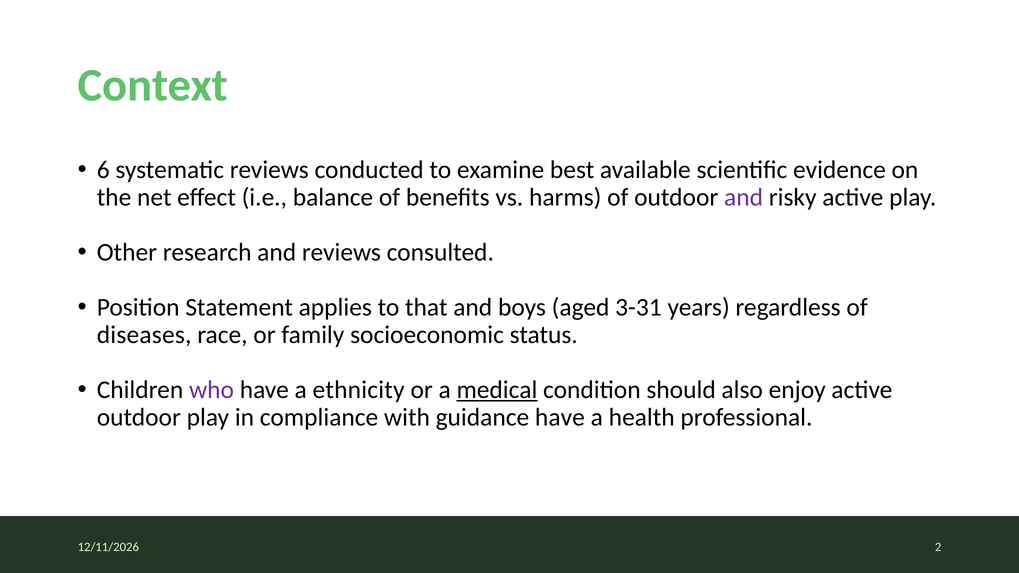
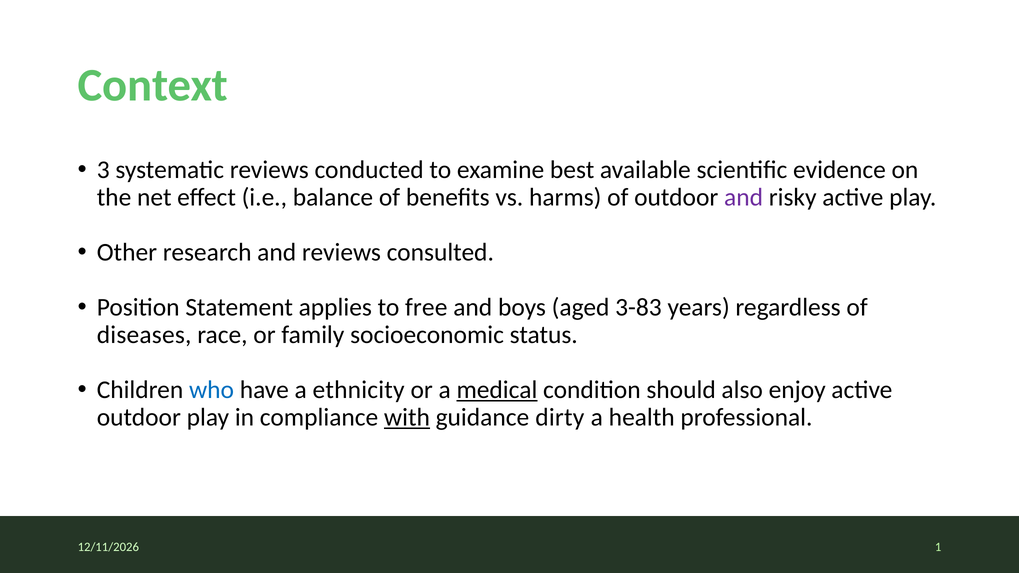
6: 6 -> 3 (103, 170)
that: that -> free (426, 308)
3-31: 3-31 -> 3-83 (638, 308)
who colour: purple -> blue (212, 390)
with underline: none -> present (407, 418)
guidance have: have -> dirty (560, 418)
2: 2 -> 1 (938, 547)
